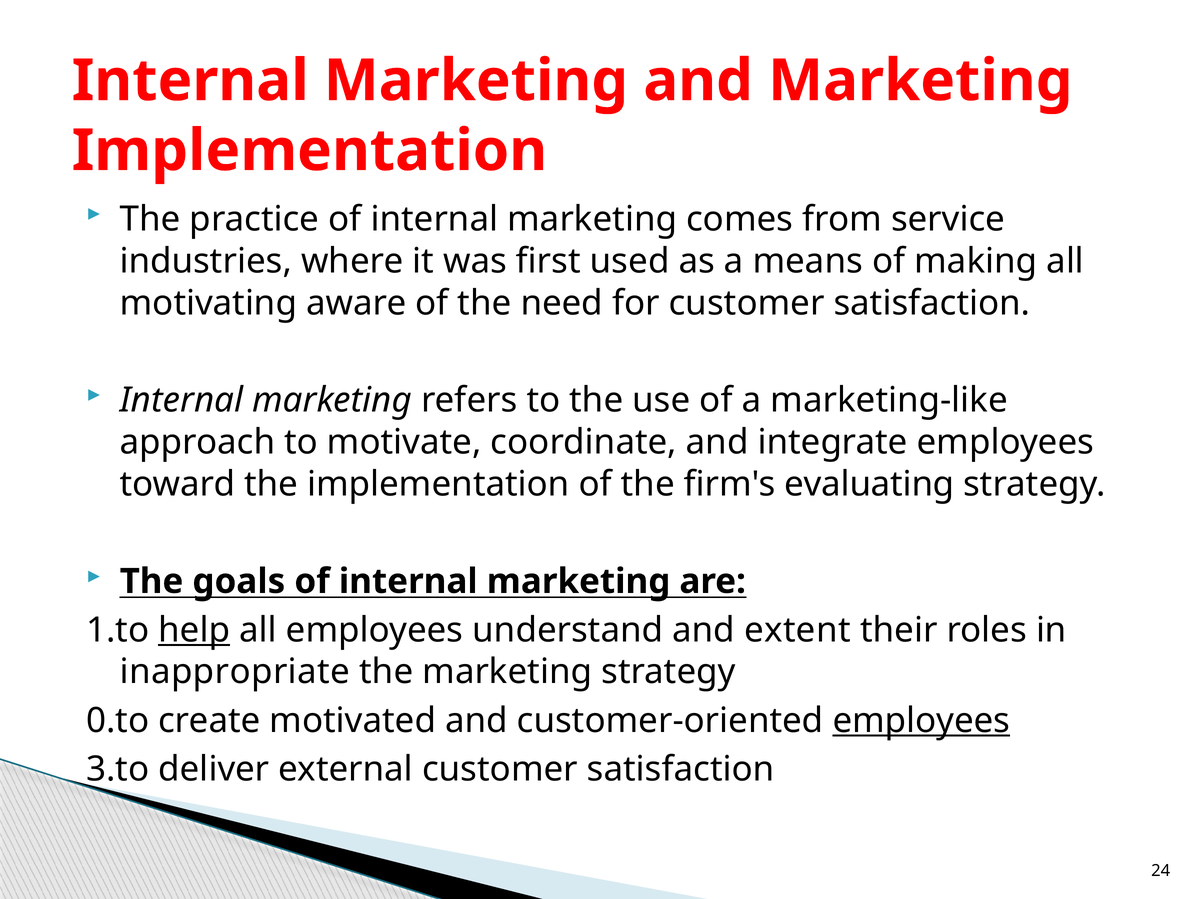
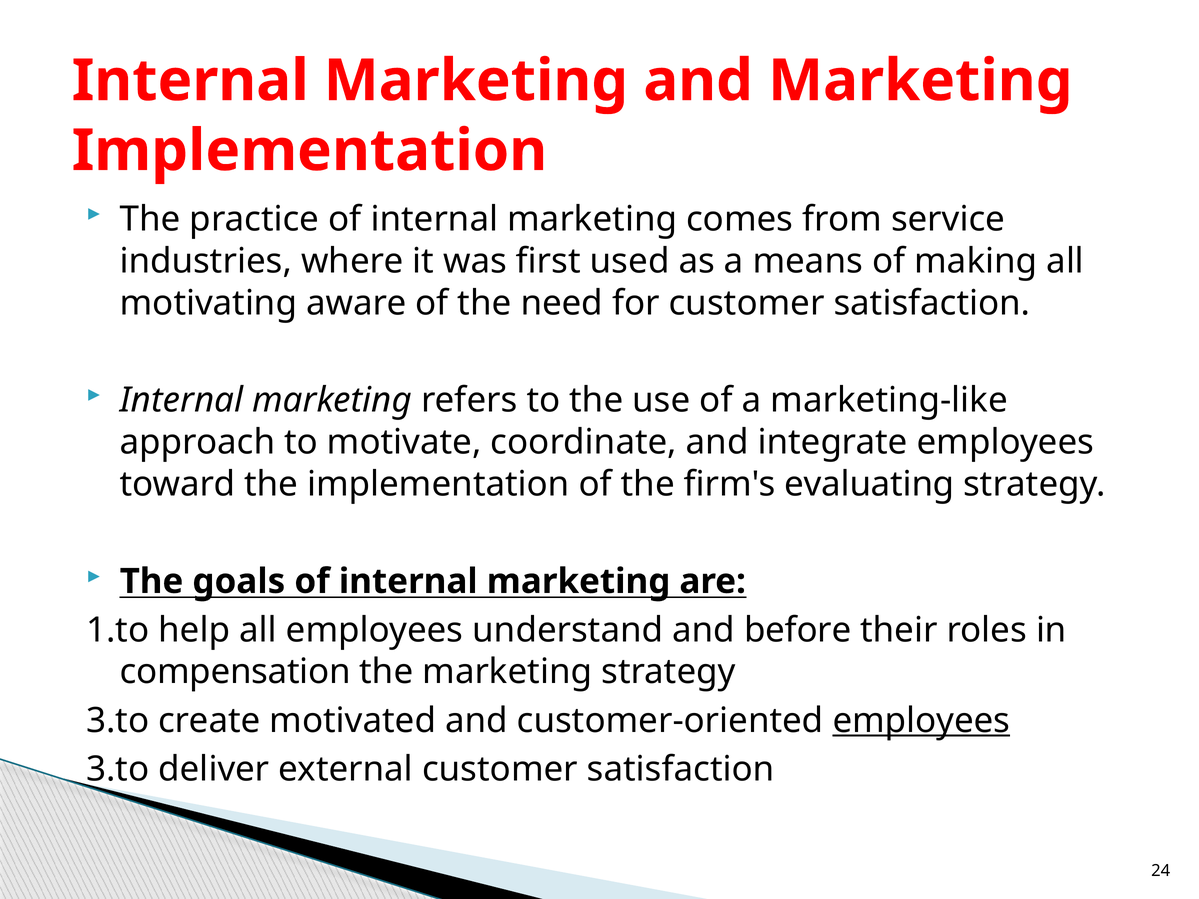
help underline: present -> none (194, 630)
extent: extent -> before (798, 630)
inappropriate: inappropriate -> compensation (235, 672)
0.to: 0.to -> 3.to (118, 721)
